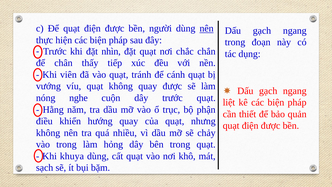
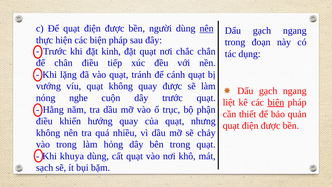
nhìn: nhìn -> kinh (111, 51)
chân thấy: thấy -> điều (90, 63)
viên: viên -> lặng (68, 75)
biện underline: none -> present (276, 102)
